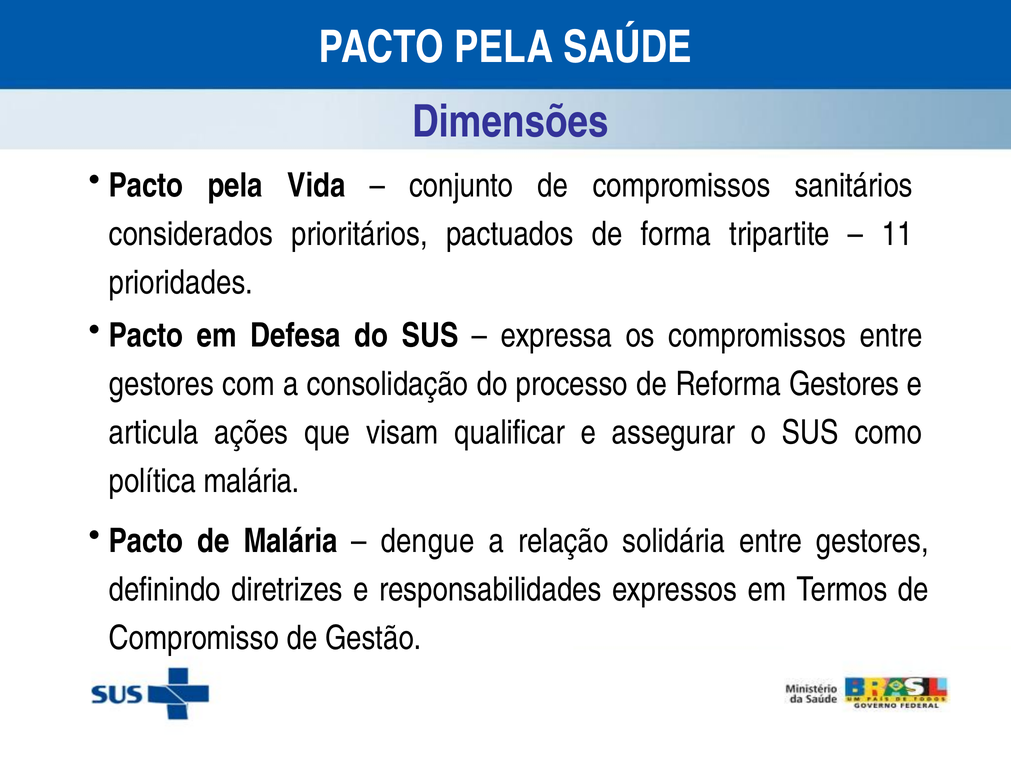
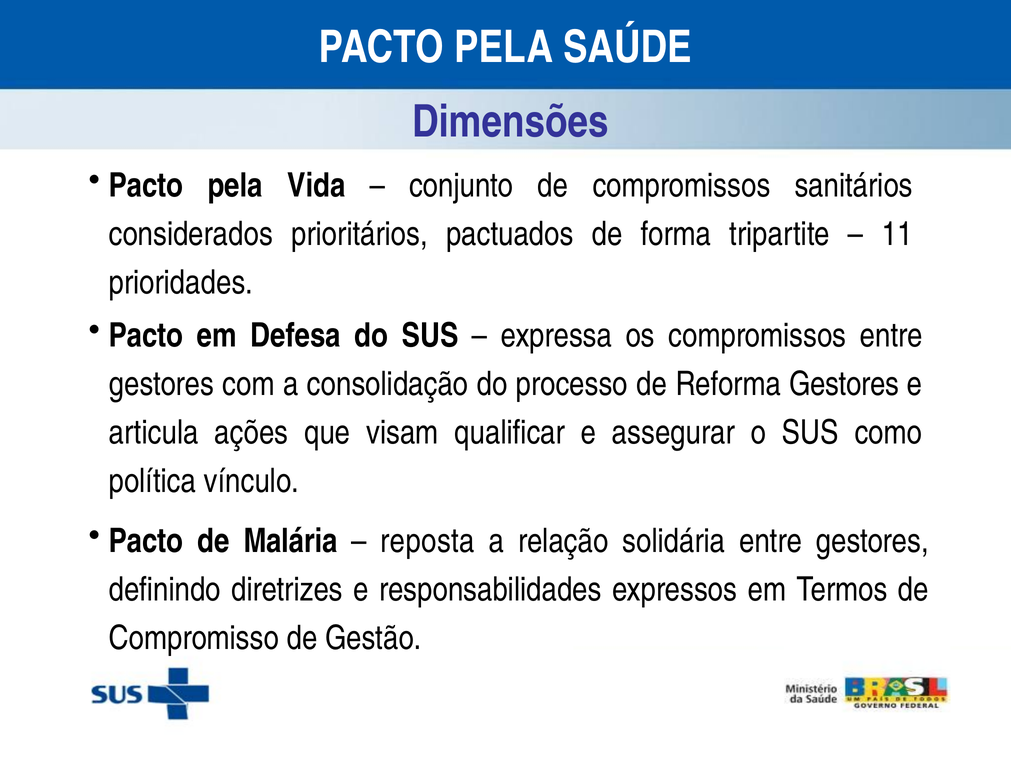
política malária: malária -> vínculo (251, 481)
dengue: dengue -> reposta (428, 541)
